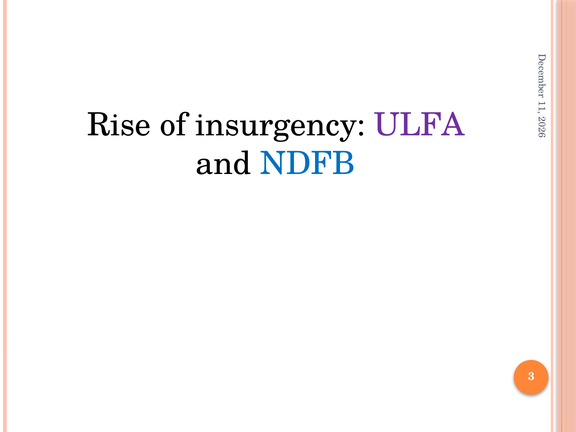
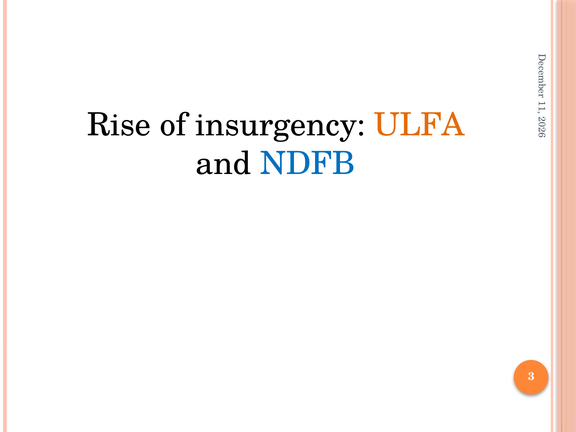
ULFA colour: purple -> orange (419, 125)
